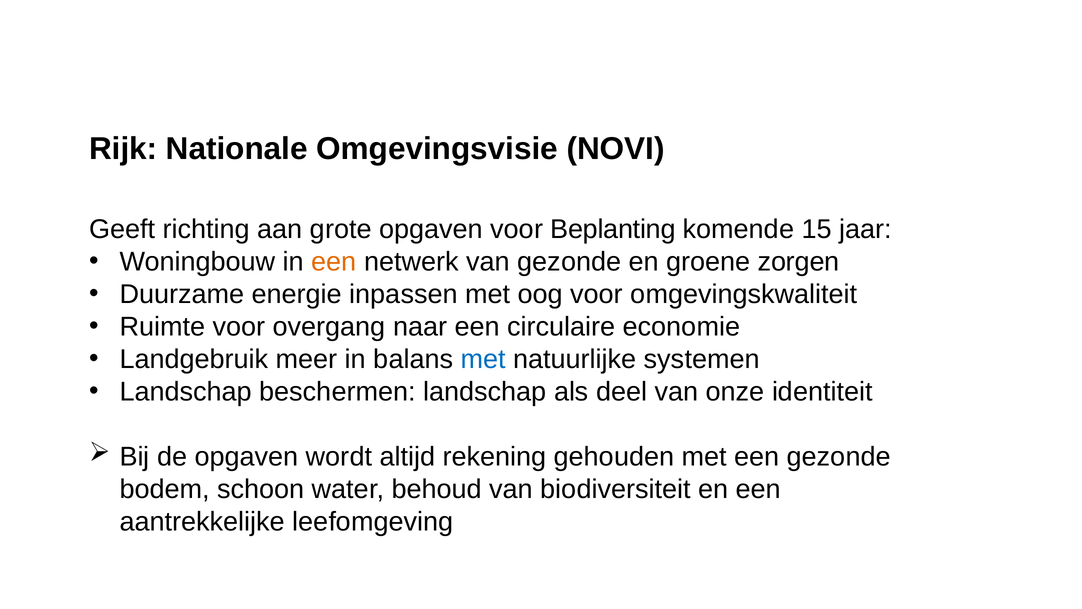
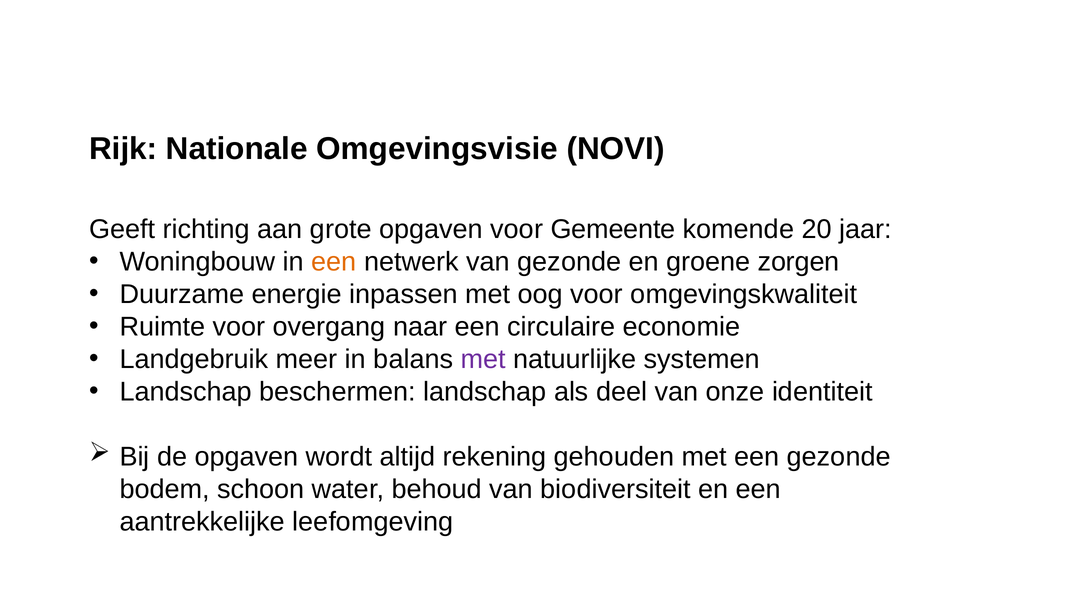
Beplanting: Beplanting -> Gemeente (613, 229)
15: 15 -> 20 (817, 229)
met colour: blue -> purple (483, 359)
